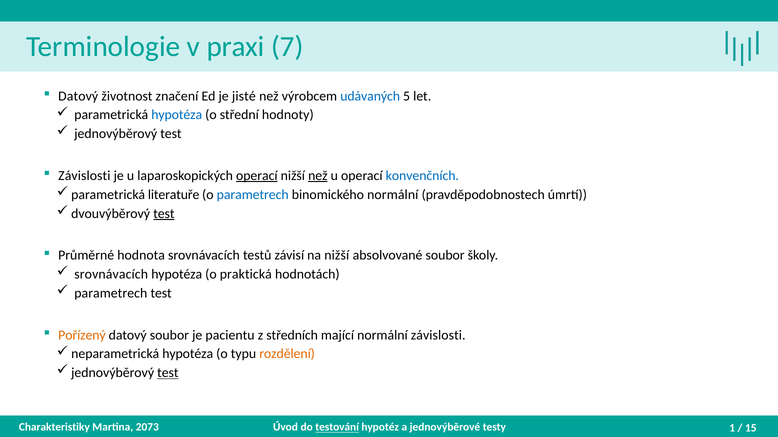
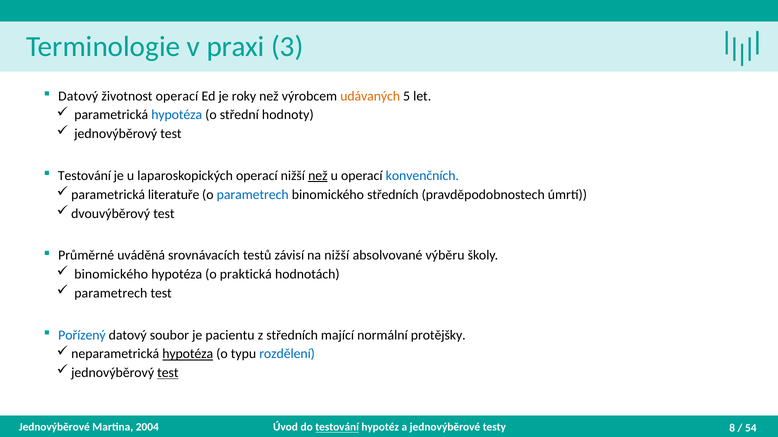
7: 7 -> 3 (287, 46)
životnost značení: značení -> operací (177, 96)
jisté: jisté -> roky (244, 96)
udávaných colour: blue -> orange (370, 96)
Závislosti: Závislosti -> Testování (84, 176)
operací underline: present -> none (257, 176)
binomického normální: normální -> středních (393, 195)
test underline: present -> none (164, 214)
hodnota: hodnota -> uváděná (141, 256)
absolvované soubor: soubor -> výběru (445, 256)
srovnávacích: srovnávacích -> binomického (111, 275)
Pořízený colour: orange -> blue (82, 336)
normální závislosti: závislosti -> protějšky (438, 336)
hypotéza underline: none -> present (188, 354)
rozdělení colour: orange -> blue (287, 354)
Charakteristiky: Charakteristiky -> Jednovýběrové (54, 428)
2073: 2073 -> 2004 (147, 428)
1: 1 -> 8 (732, 428)
15: 15 -> 54 (751, 428)
